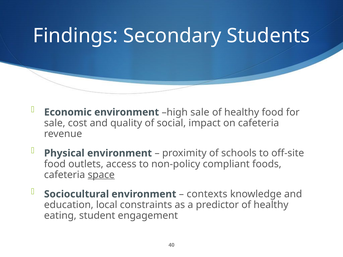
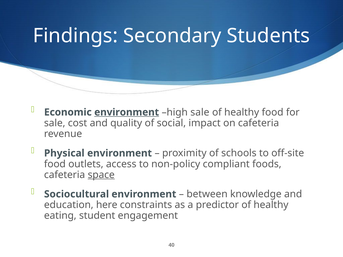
environment underline: none -> present (127, 112)
contexts: contexts -> between (207, 194)
local: local -> here (107, 205)
